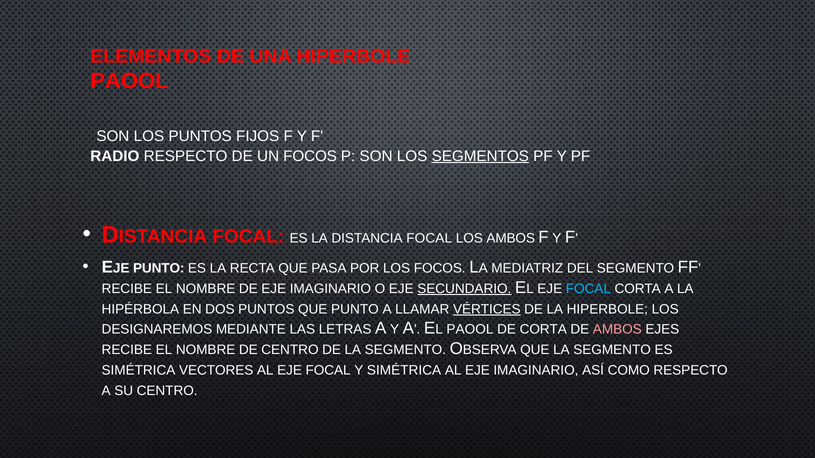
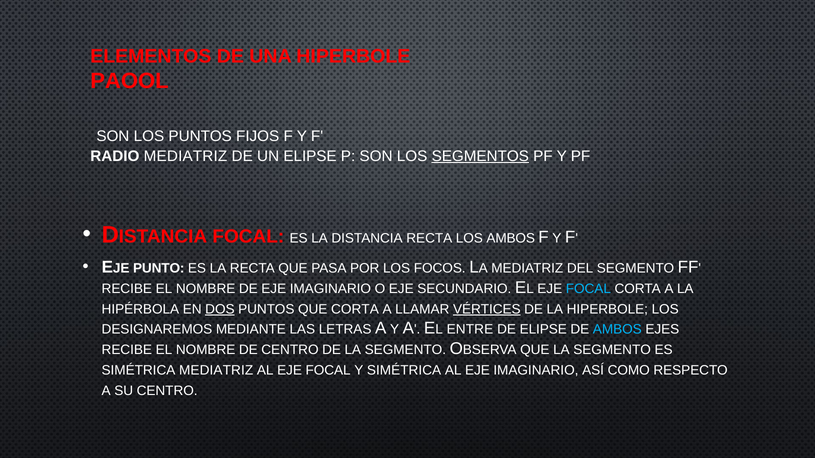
RADIO RESPECTO: RESPECTO -> MEDIATRIZ (185, 156)
UN FOCOS: FOCOS -> ELIPSE (310, 156)
DISTANCIA FOCAL: FOCAL -> RECTA (429, 238)
SECUNDARIO underline: present -> none (464, 289)
DOS underline: none -> present (220, 309)
QUE PUNTO: PUNTO -> CORTA (355, 309)
PAOOL: PAOOL -> ENTRE (470, 330)
DE CORTA: CORTA -> ELIPSE (543, 330)
AMBOS colour: pink -> light blue (617, 330)
SIMÉTRICA VECTORES: VECTORES -> MEDIATRIZ (216, 371)
